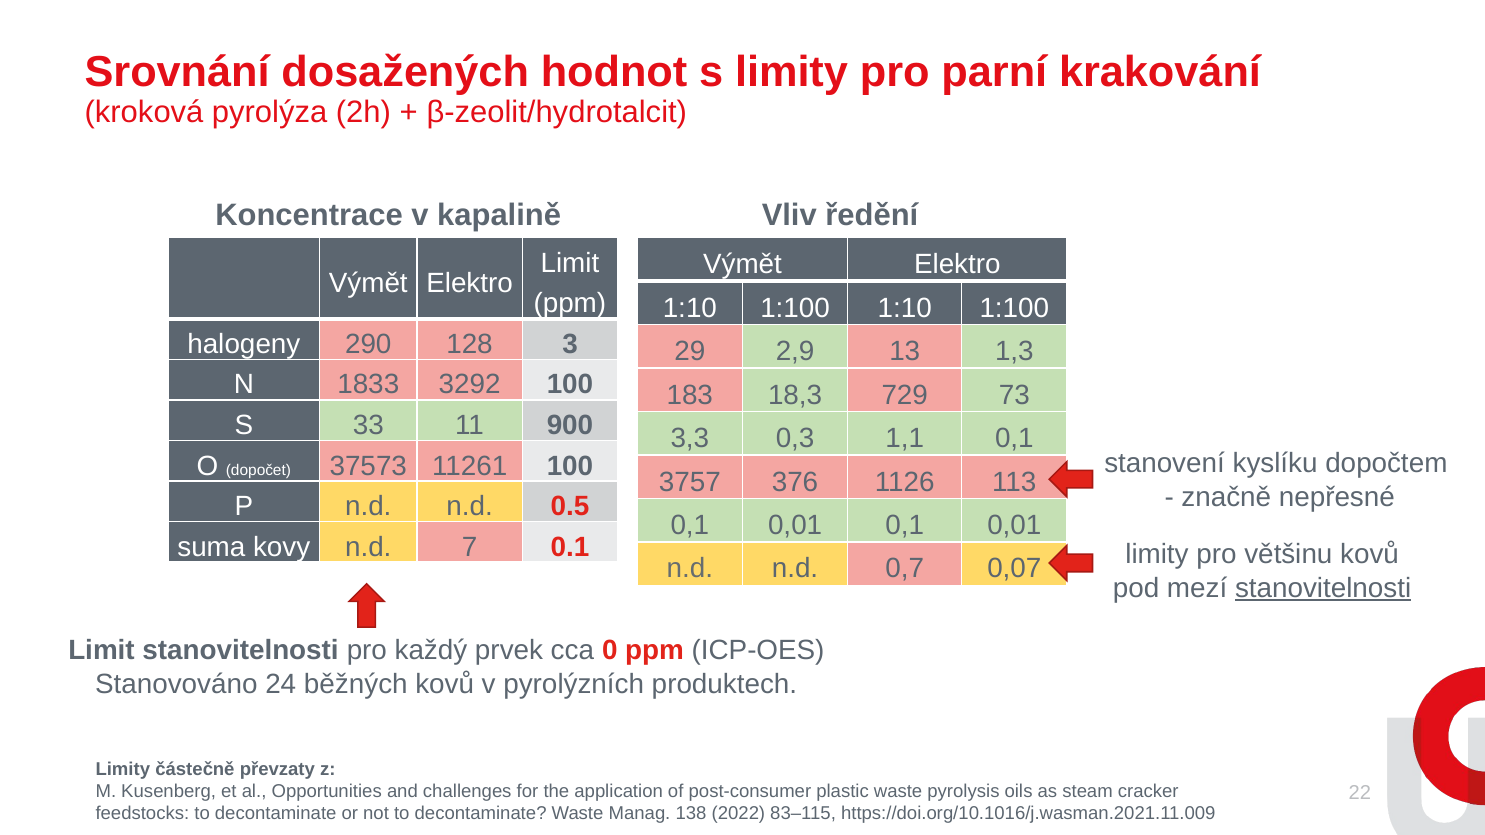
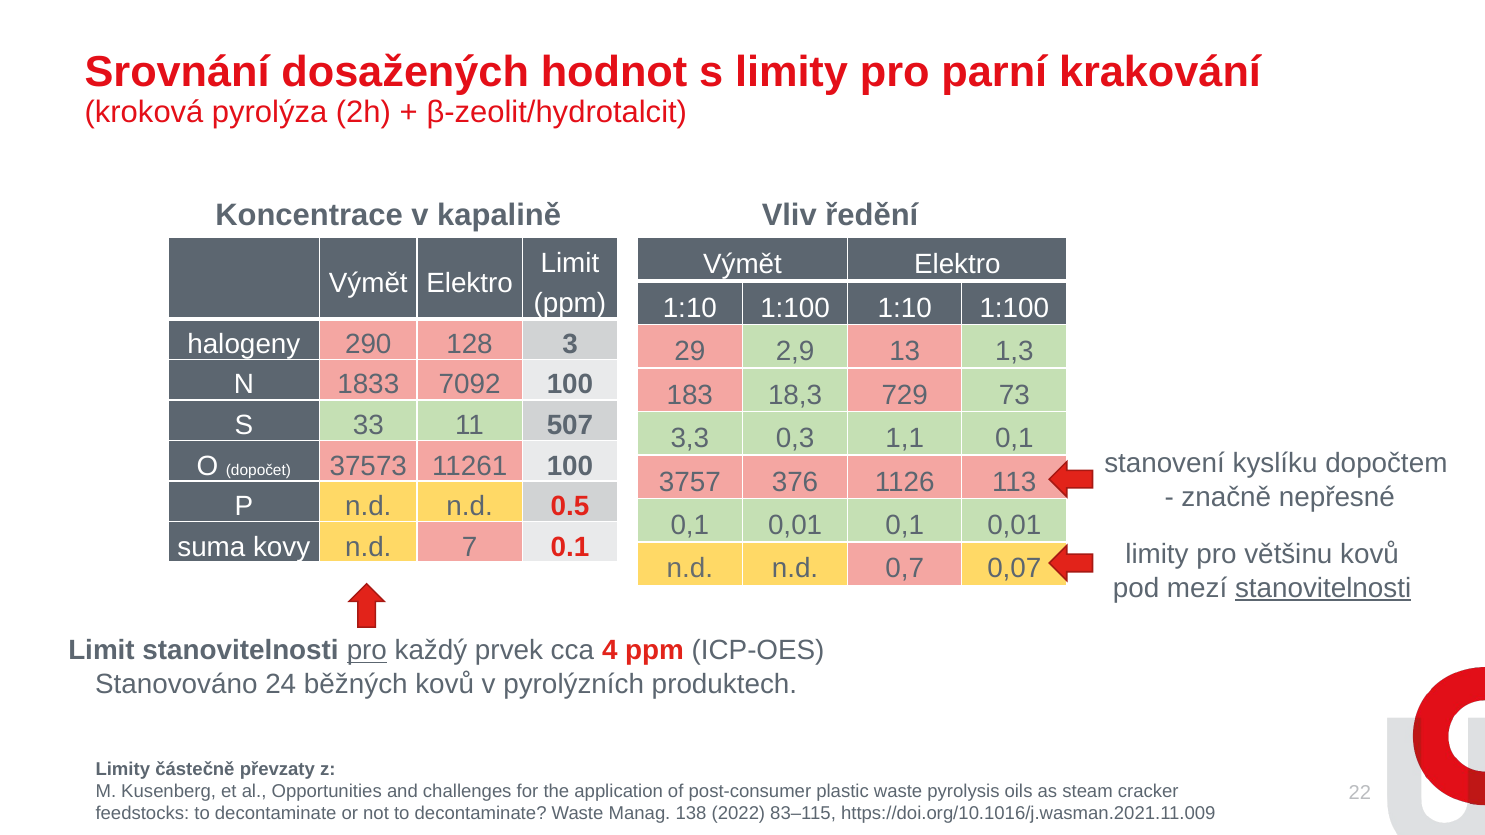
3292: 3292 -> 7092 (470, 385)
900: 900 -> 507 (570, 425)
pro underline: none -> present (367, 651)
0: 0 -> 4 (610, 651)
